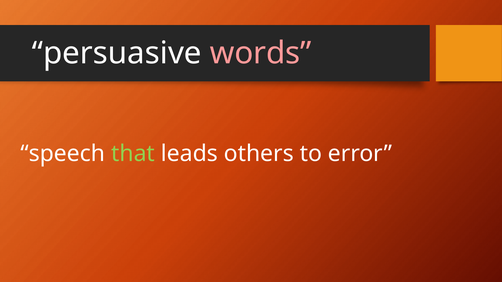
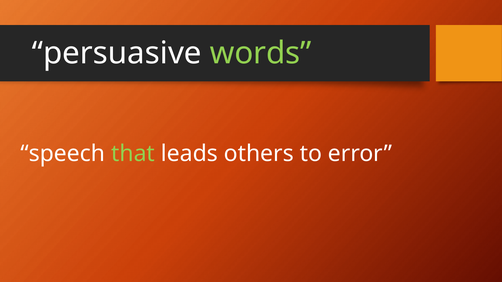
words colour: pink -> light green (261, 53)
